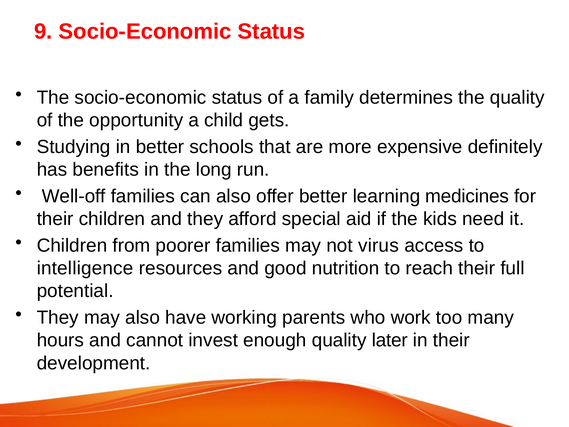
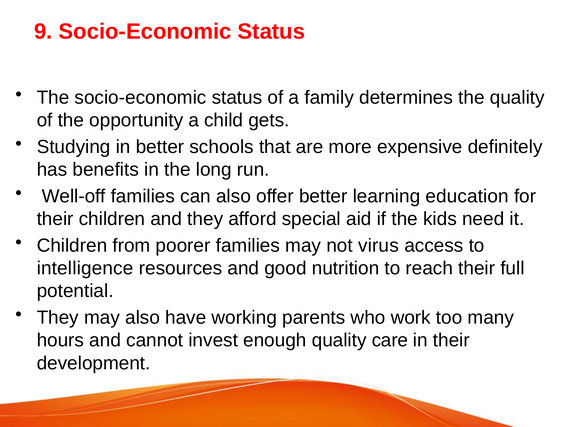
medicines: medicines -> education (467, 196)
later: later -> care (390, 340)
